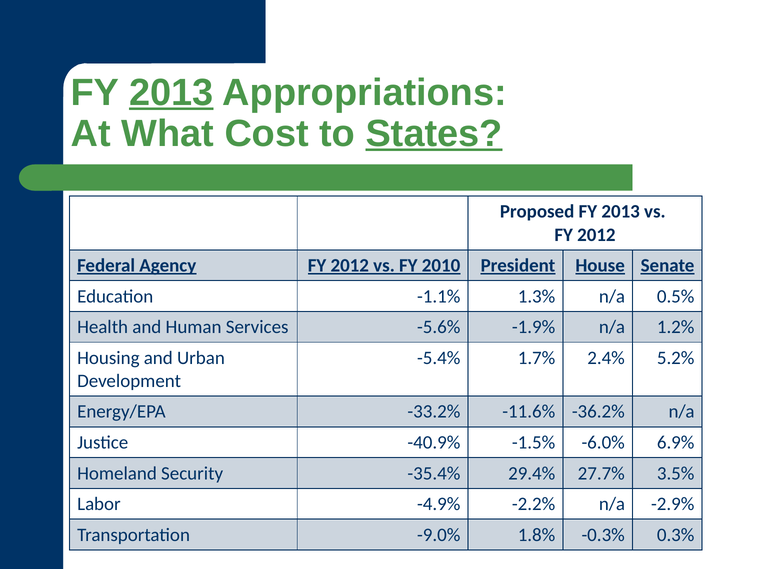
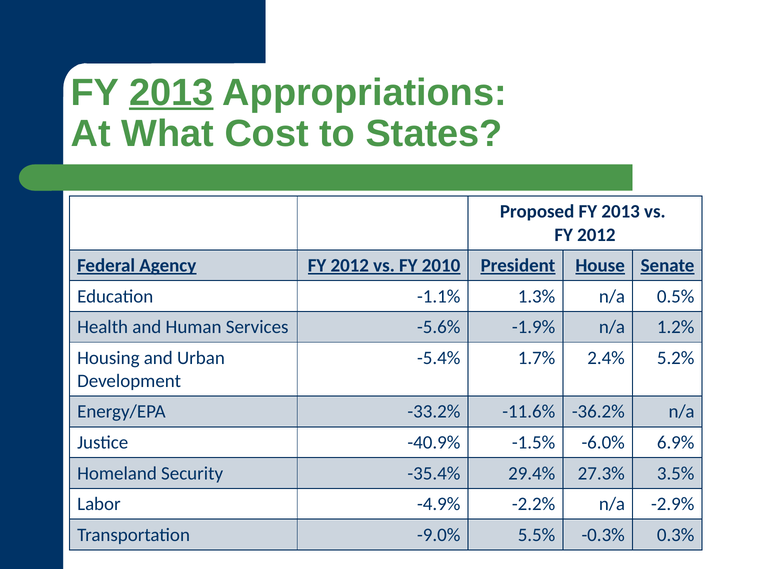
States underline: present -> none (434, 134)
27.7%: 27.7% -> 27.3% (601, 473)
1.8%: 1.8% -> 5.5% (537, 535)
